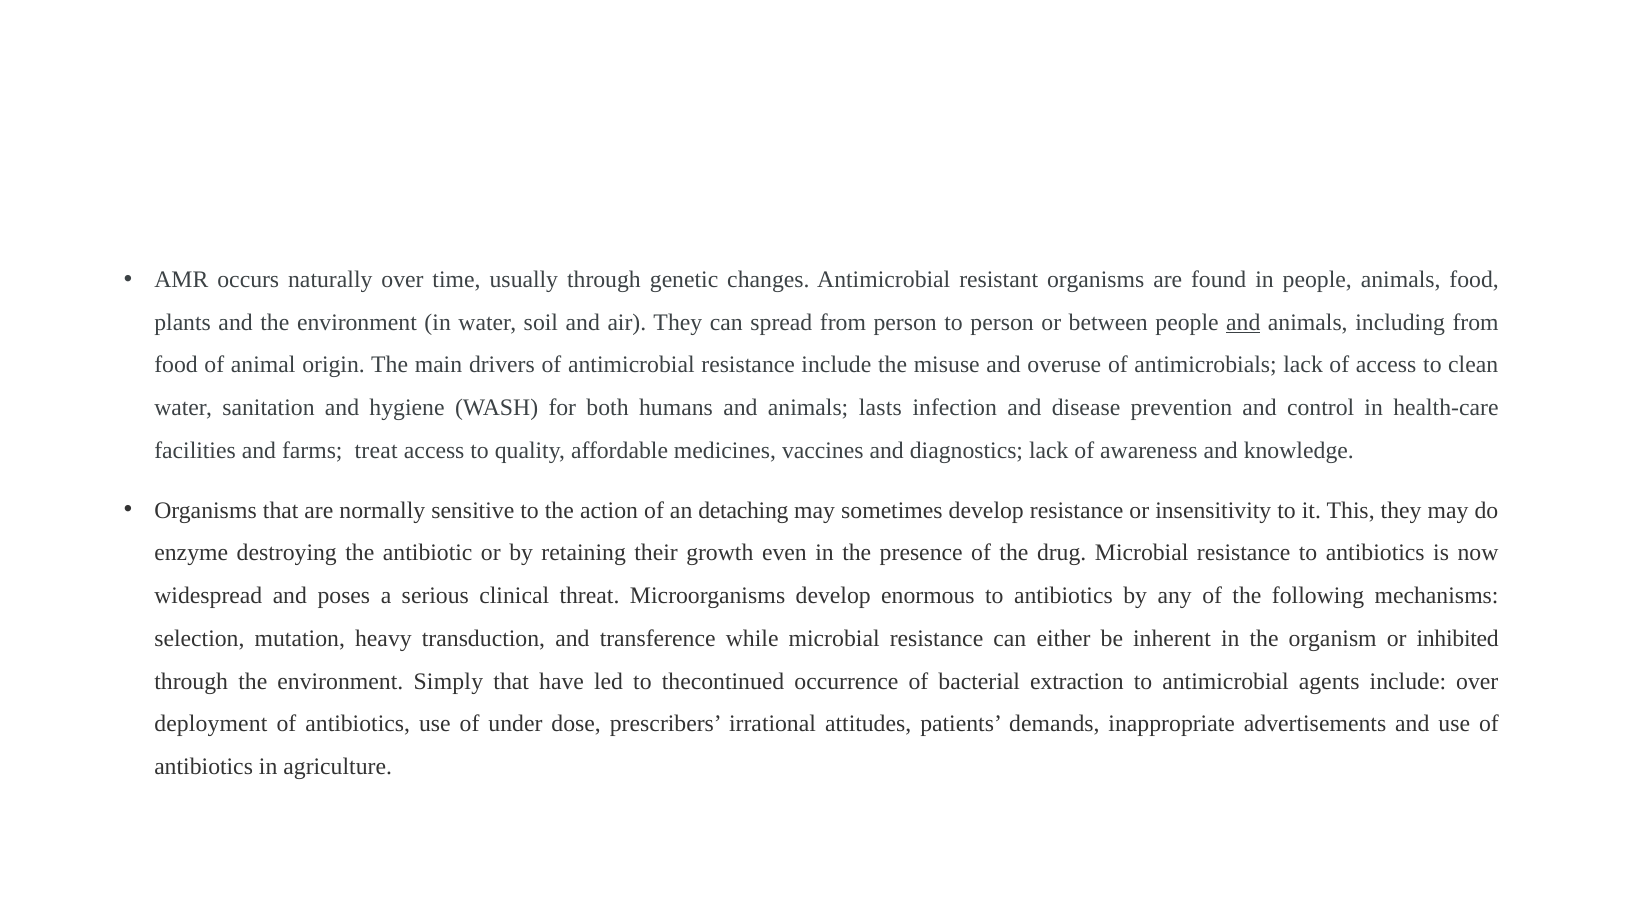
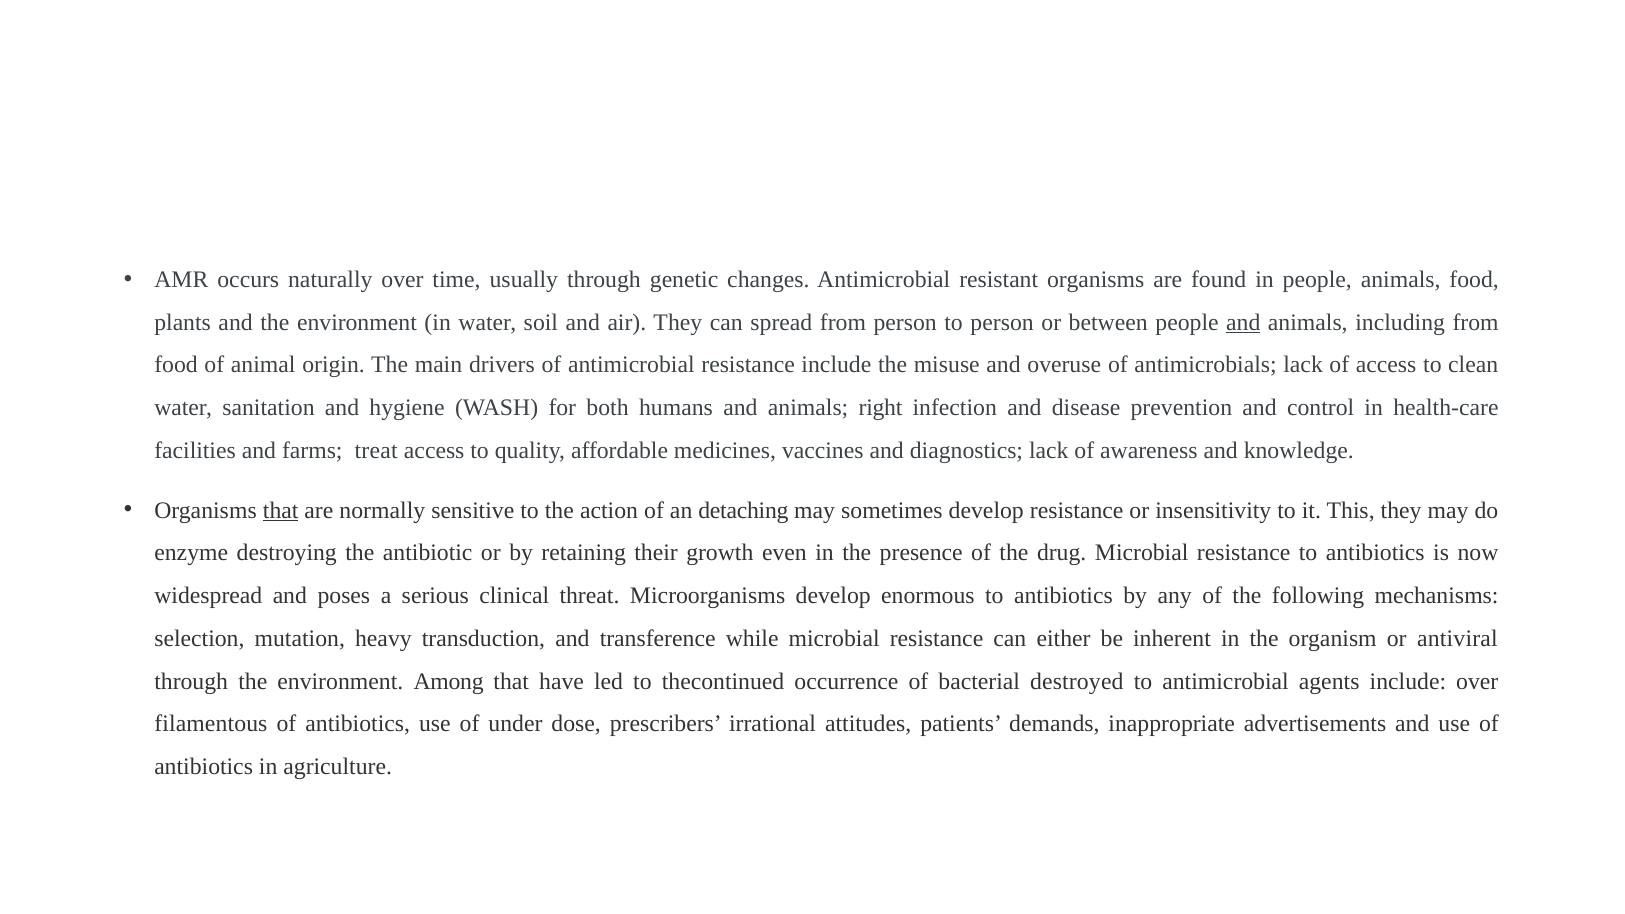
lasts: lasts -> right (881, 408)
that underline: none -> present (281, 510)
inhibited: inhibited -> antiviral (1457, 639)
Simply: Simply -> Among (449, 681)
extraction: extraction -> destroyed (1077, 681)
deployment: deployment -> filamentous (211, 724)
